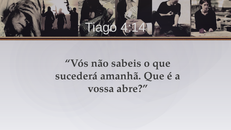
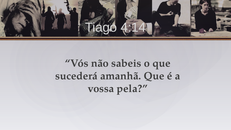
abre: abre -> pela (132, 89)
